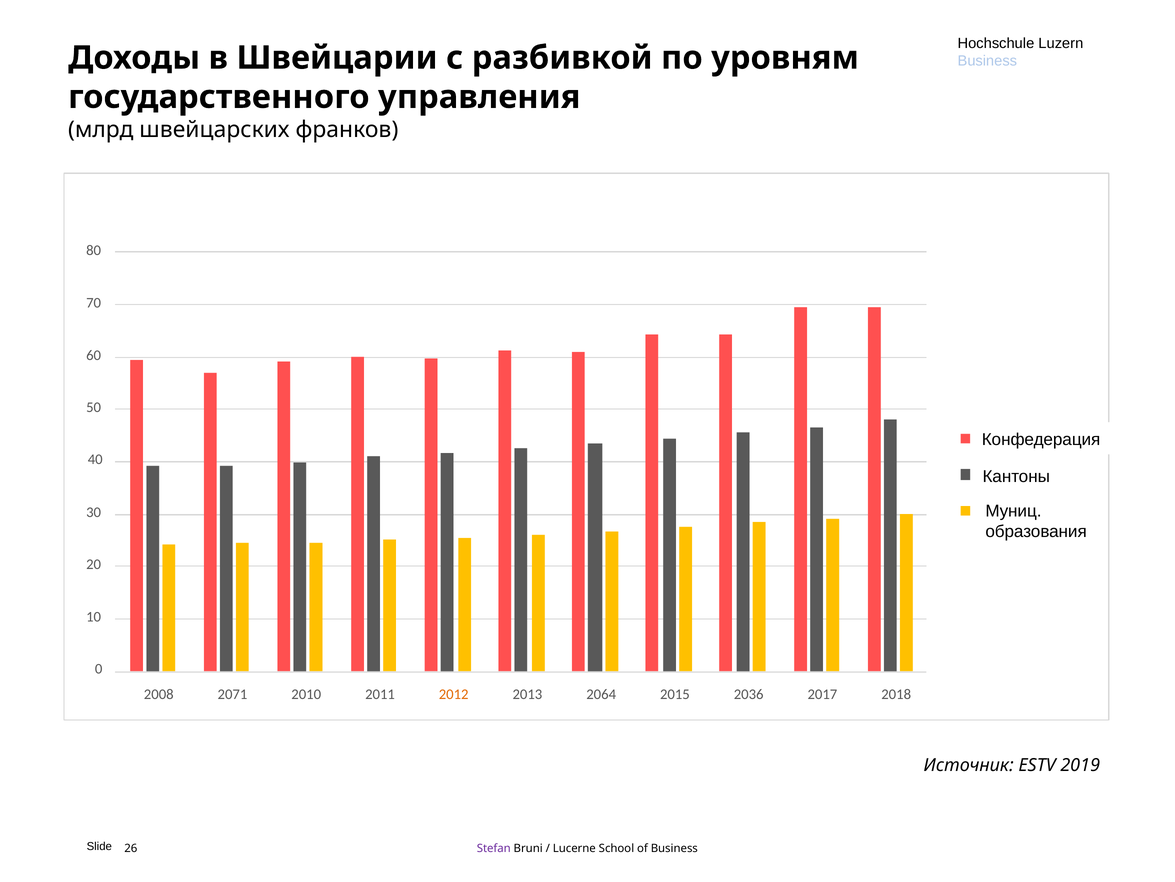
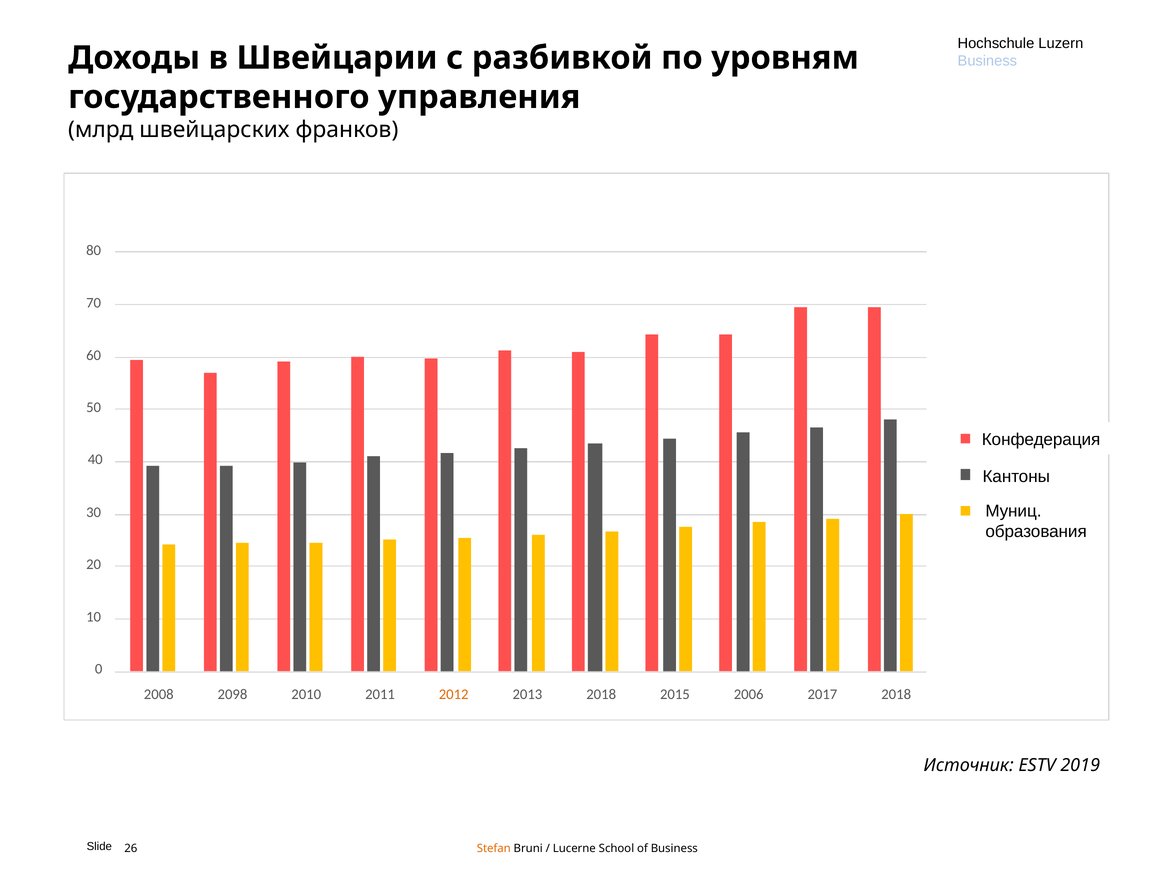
2071: 2071 -> 2098 (232, 694)
2013 2064: 2064 -> 2018 (601, 694)
2036: 2036 -> 2006 (749, 694)
Stefan colour: purple -> orange (494, 848)
